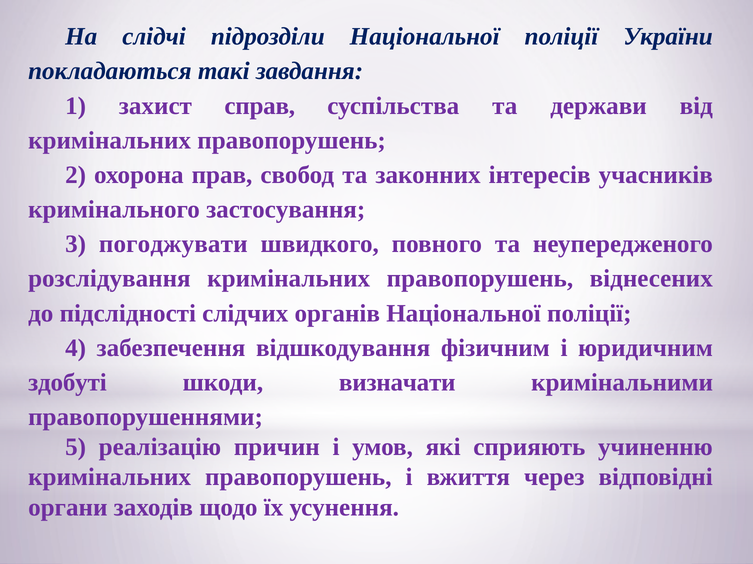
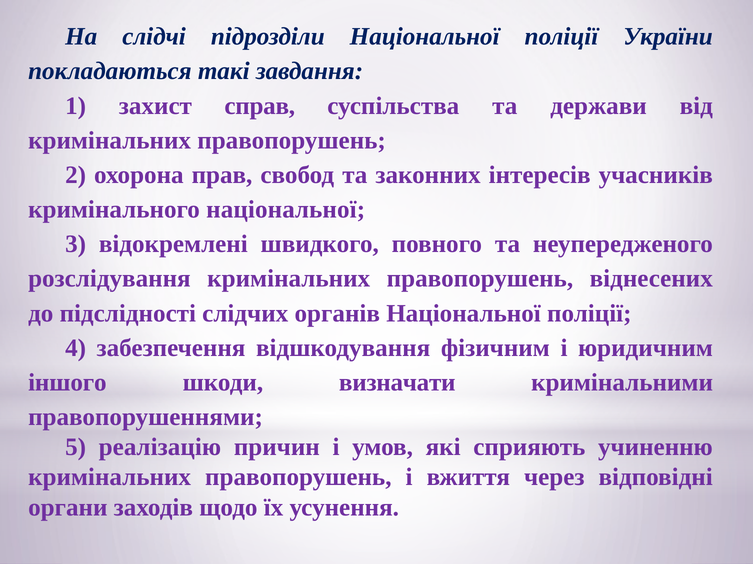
кримінального застосування: застосування -> національної (286, 210)
погоджувати: погоджувати -> відокремлені (173, 244)
здобуті: здобуті -> іншого (67, 383)
